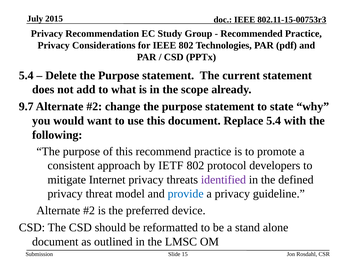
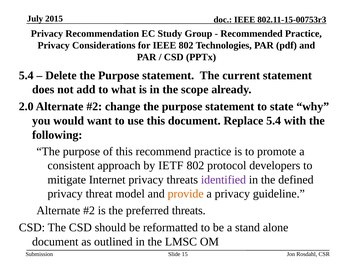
9.7: 9.7 -> 2.0 (26, 107)
provide colour: blue -> orange (186, 194)
preferred device: device -> threats (189, 210)
